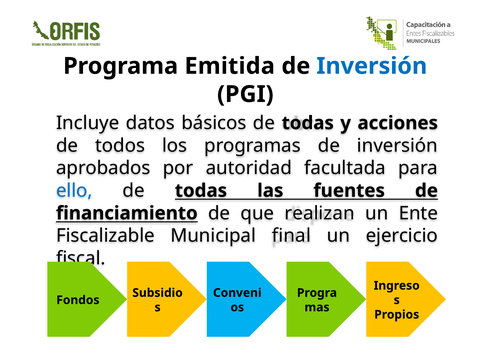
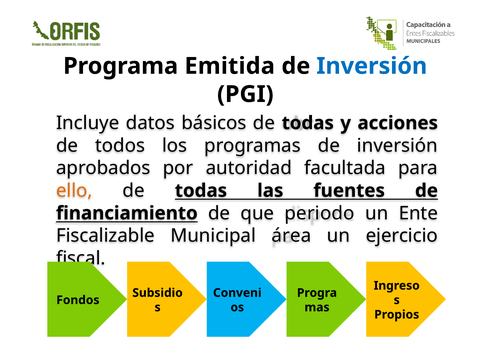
ello colour: blue -> orange (74, 190)
realizan: realizan -> periodo (320, 213)
final: final -> área (291, 235)
